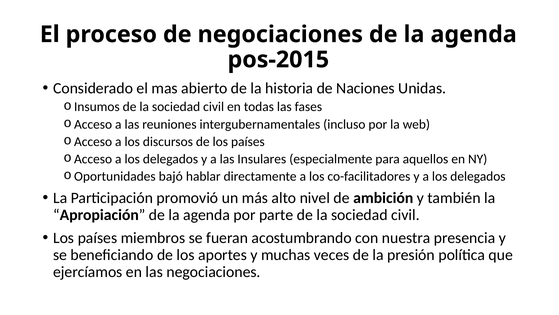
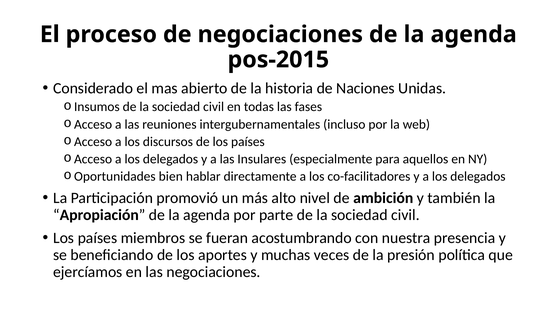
bajó: bajó -> bien (171, 176)
